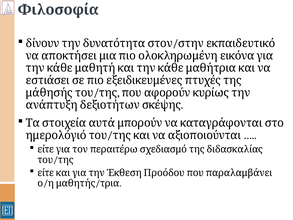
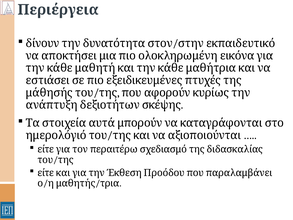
Φιλοσοφία: Φιλοσοφία -> Περιέργεια (58, 10)
